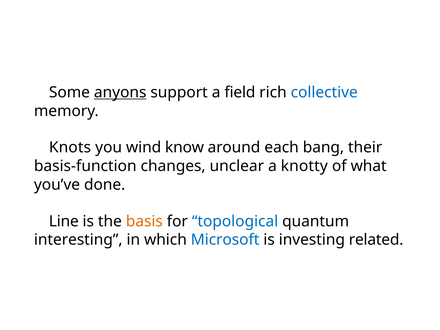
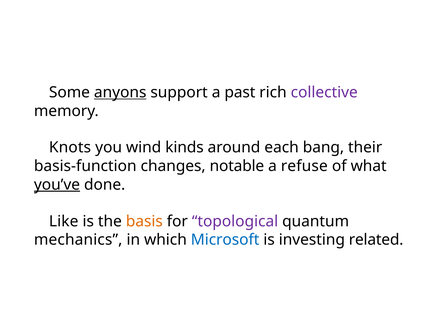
field: field -> past (240, 92)
collective colour: blue -> purple (324, 92)
know: know -> kinds (184, 148)
unclear: unclear -> notable (237, 166)
knotty: knotty -> refuse (304, 166)
you’ve underline: none -> present (57, 185)
Line: Line -> Like (64, 221)
topological colour: blue -> purple (235, 221)
interesting: interesting -> mechanics (78, 240)
